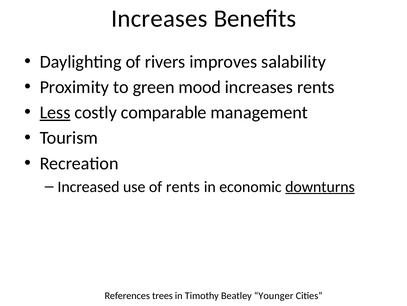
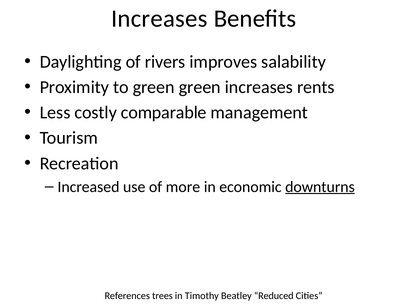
green mood: mood -> green (200, 87)
Less underline: present -> none (55, 112)
of rents: rents -> more (183, 186)
Younger: Younger -> Reduced (274, 295)
